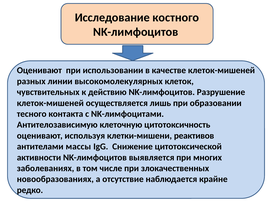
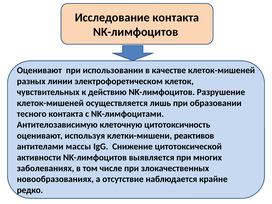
Исследование костного: костного -> контакта (176, 17)
высокомолекулярных: высокомолекулярных -> электрофоретическом (119, 81)
